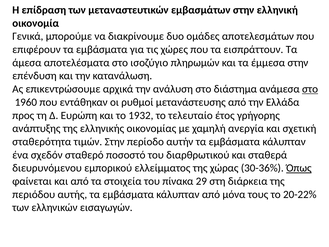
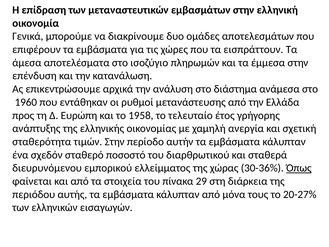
στο underline: present -> none (310, 89)
1932: 1932 -> 1958 (141, 115)
20-22%: 20-22% -> 20-27% (300, 194)
